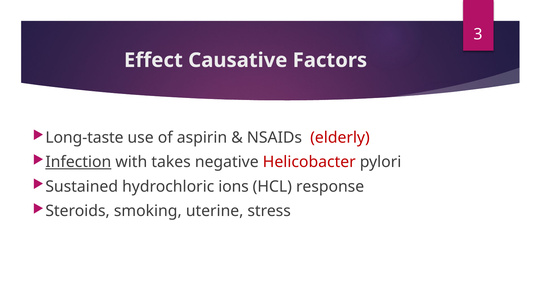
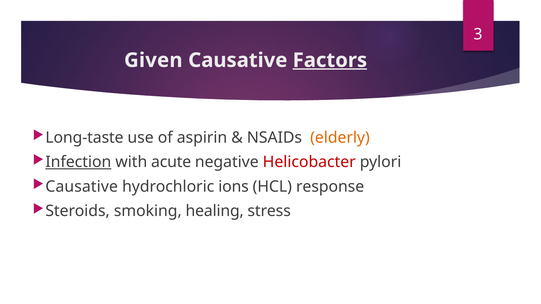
Effect: Effect -> Given (153, 60)
Factors underline: none -> present (330, 60)
elderly colour: red -> orange (340, 138)
takes: takes -> acute (171, 162)
Sustained: Sustained -> Causative (82, 187)
uterine: uterine -> healing (215, 211)
